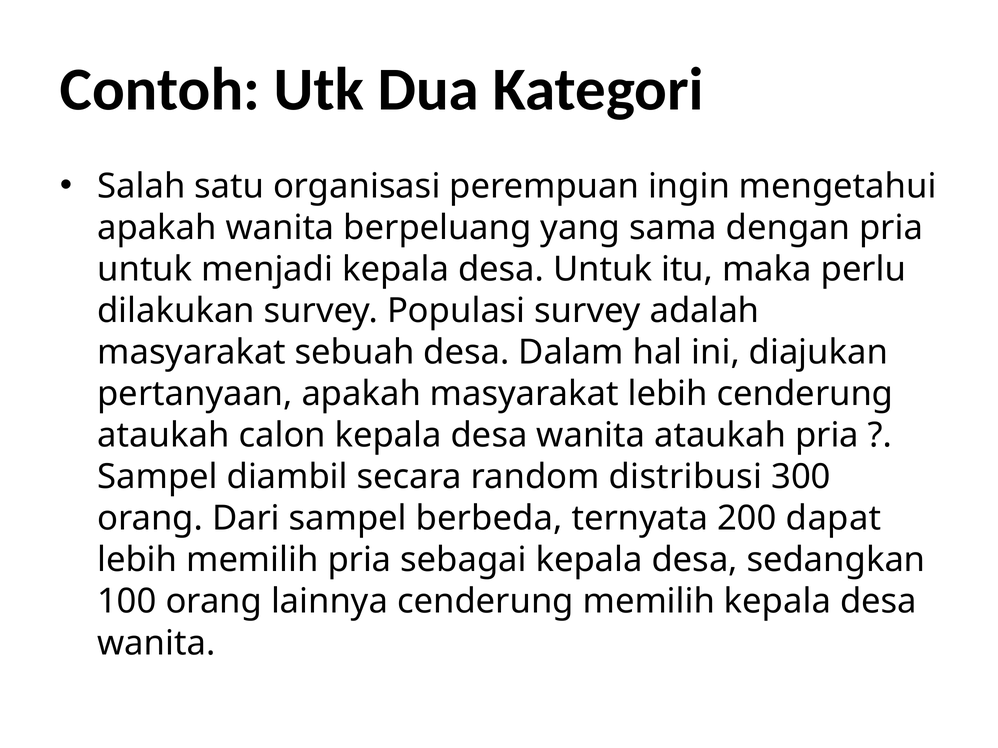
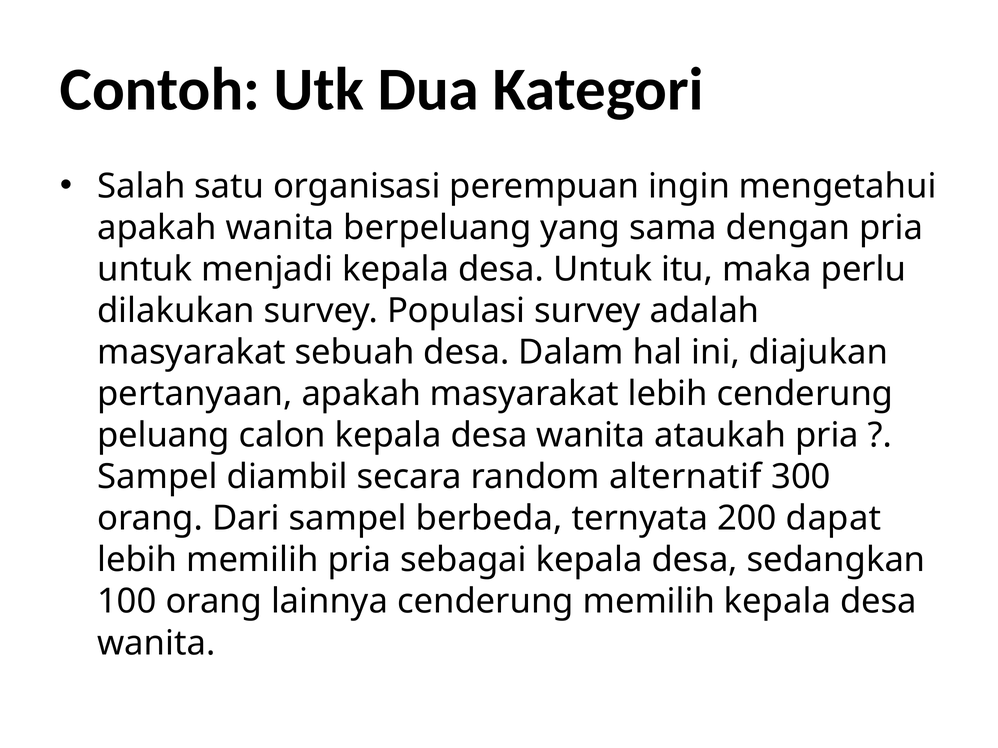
ataukah: ataukah -> peluang (164, 436)
distribusi: distribusi -> alternatif (685, 477)
